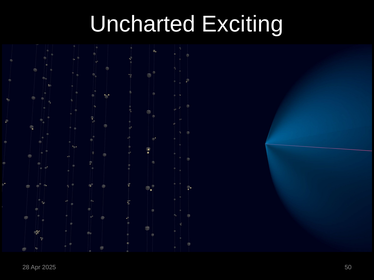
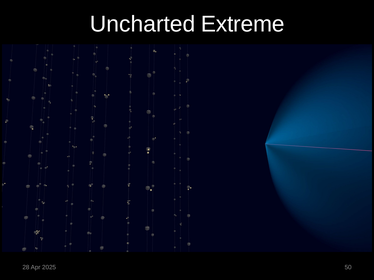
Exciting: Exciting -> Extreme (243, 24)
